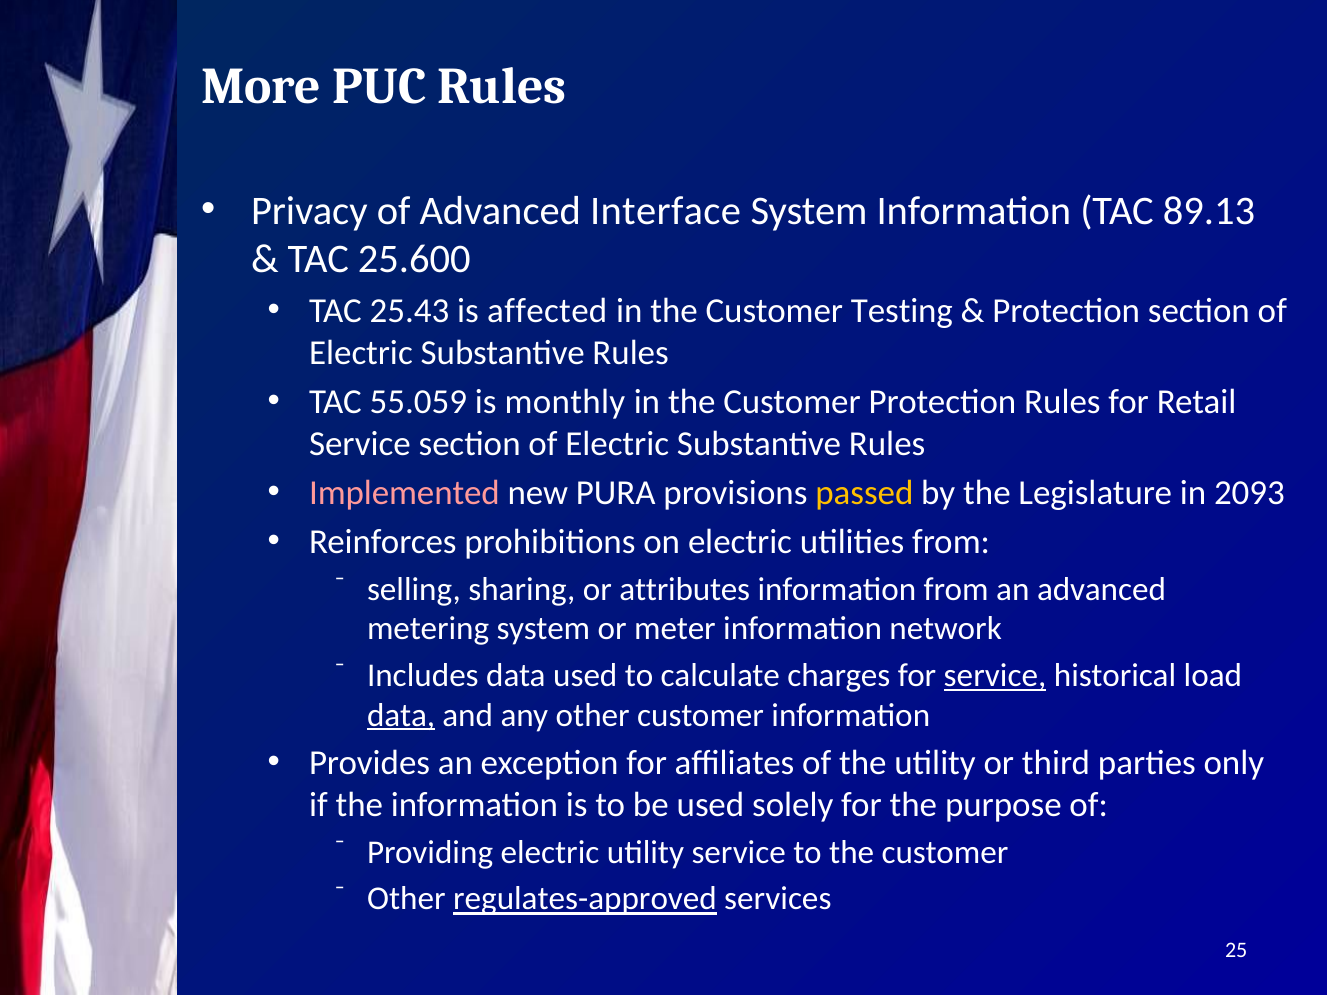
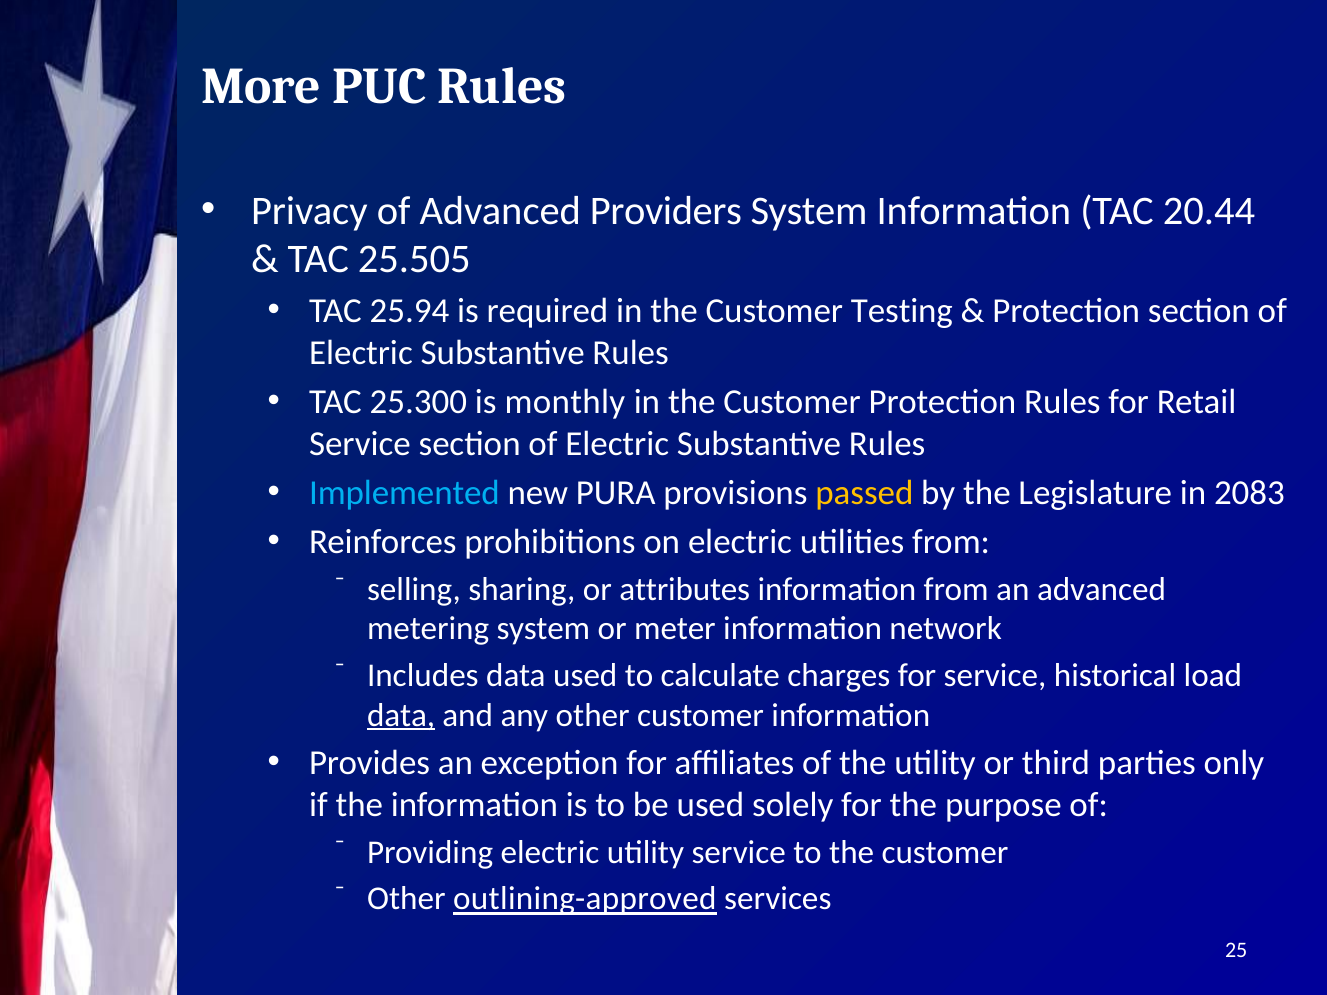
Interface: Interface -> Providers (666, 211)
89.13: 89.13 -> 20.44 (1209, 211)
25.600: 25.600 -> 25.505 (414, 259)
25.43: 25.43 -> 25.94 (409, 311)
affected: affected -> required (547, 311)
55.059: 55.059 -> 25.300 (418, 402)
Implemented colour: pink -> light blue (404, 493)
2093: 2093 -> 2083 (1249, 493)
service underline: present -> none (995, 676)
regulates-approved: regulates-approved -> outlining-approved (585, 899)
